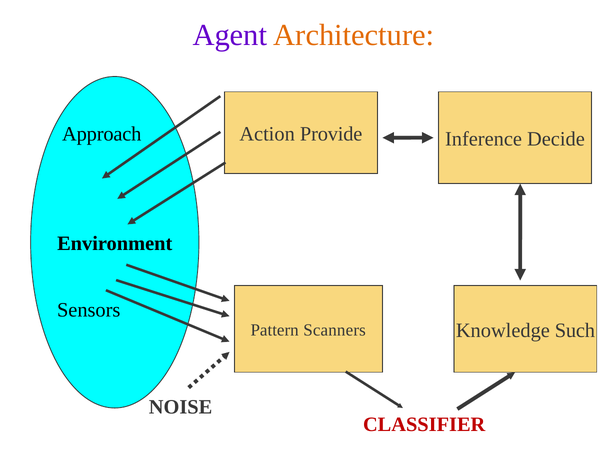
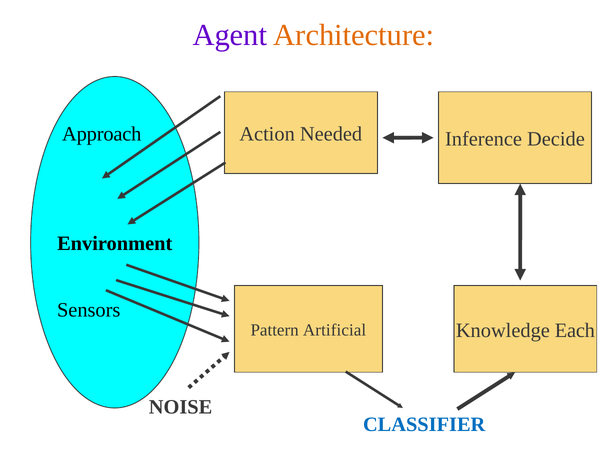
Provide: Provide -> Needed (331, 134)
Scanners: Scanners -> Artificial (335, 330)
Such: Such -> Each (575, 330)
CLASSIFIER colour: red -> blue (424, 425)
